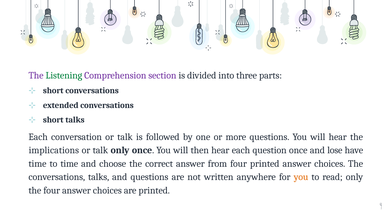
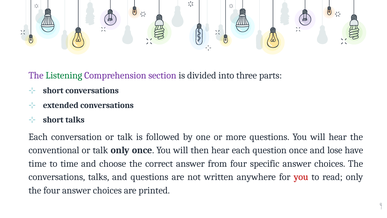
implications: implications -> conventional (54, 150)
four printed: printed -> specific (265, 163)
you colour: orange -> red (301, 177)
